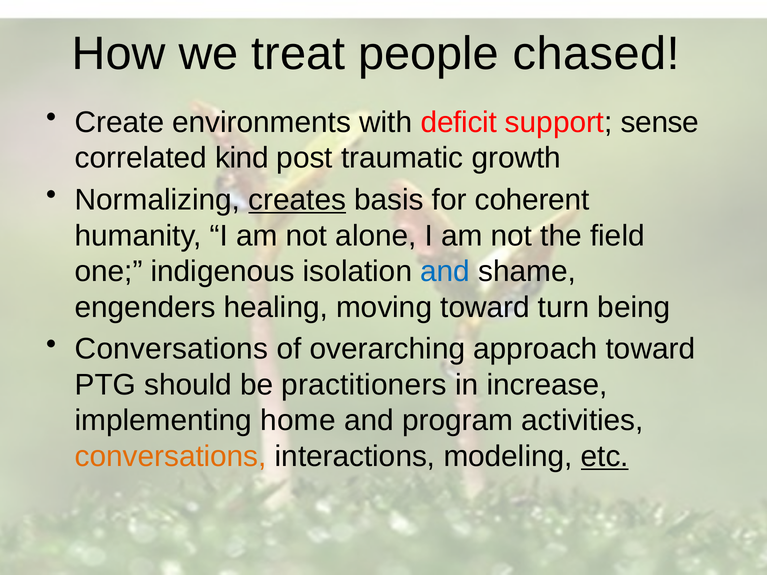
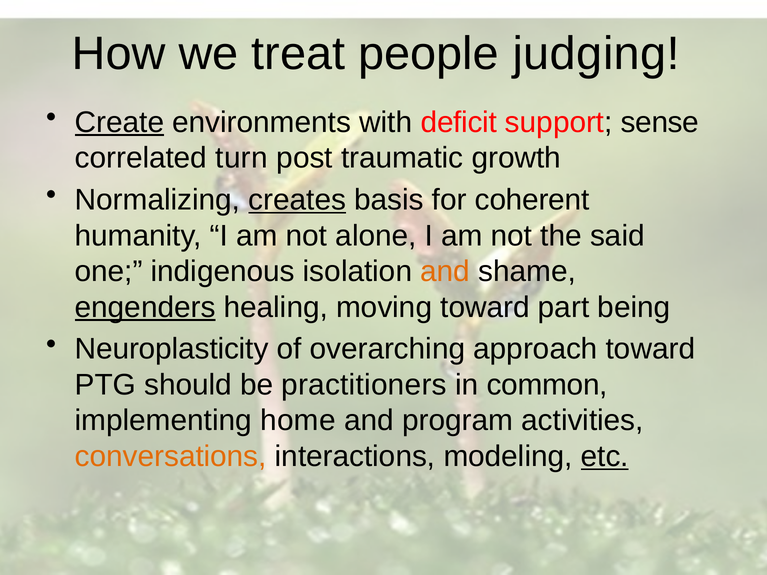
chased: chased -> judging (596, 54)
Create underline: none -> present (119, 122)
kind: kind -> turn (242, 158)
field: field -> said (617, 236)
and colour: blue -> orange (445, 272)
engenders underline: none -> present (145, 307)
turn: turn -> part (564, 307)
Conversations: Conversations -> Neuroplasticity (172, 349)
increase: increase -> common (547, 385)
